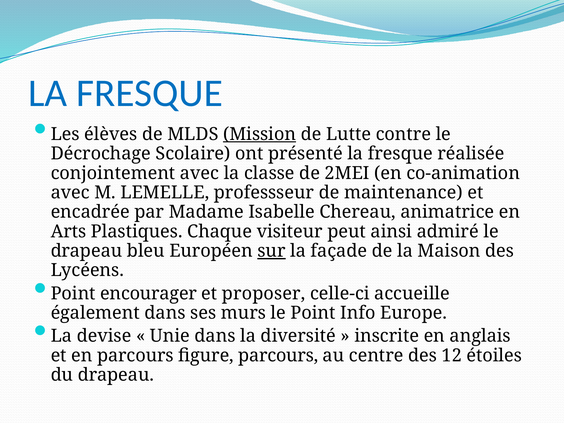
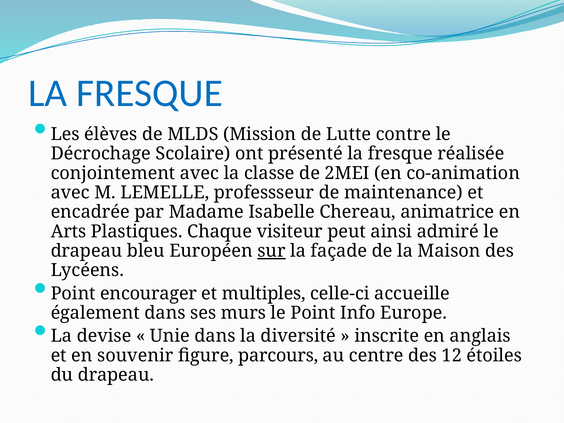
Mission underline: present -> none (260, 134)
proposer: proposer -> multiples (264, 293)
en parcours: parcours -> souvenir (135, 355)
